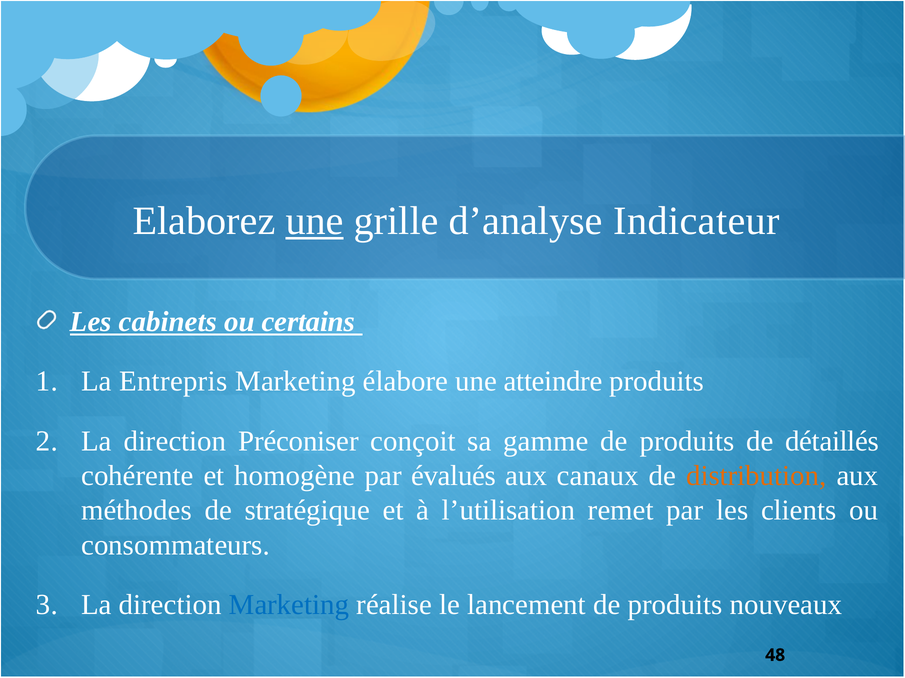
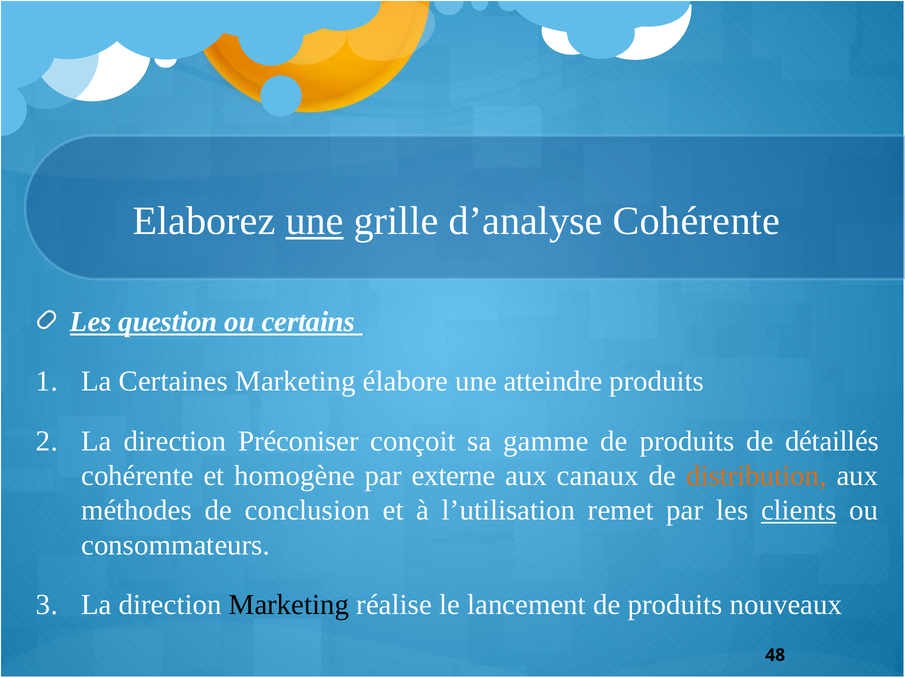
d’analyse Indicateur: Indicateur -> Cohérente (697, 221)
cabinets: cabinets -> question (168, 322)
Entrepris: Entrepris -> Certaines (173, 382)
évalués: évalués -> externe (454, 476)
stratégique: stratégique -> conclusion (307, 511)
clients underline: none -> present (799, 511)
Marketing colour: blue -> black (289, 605)
